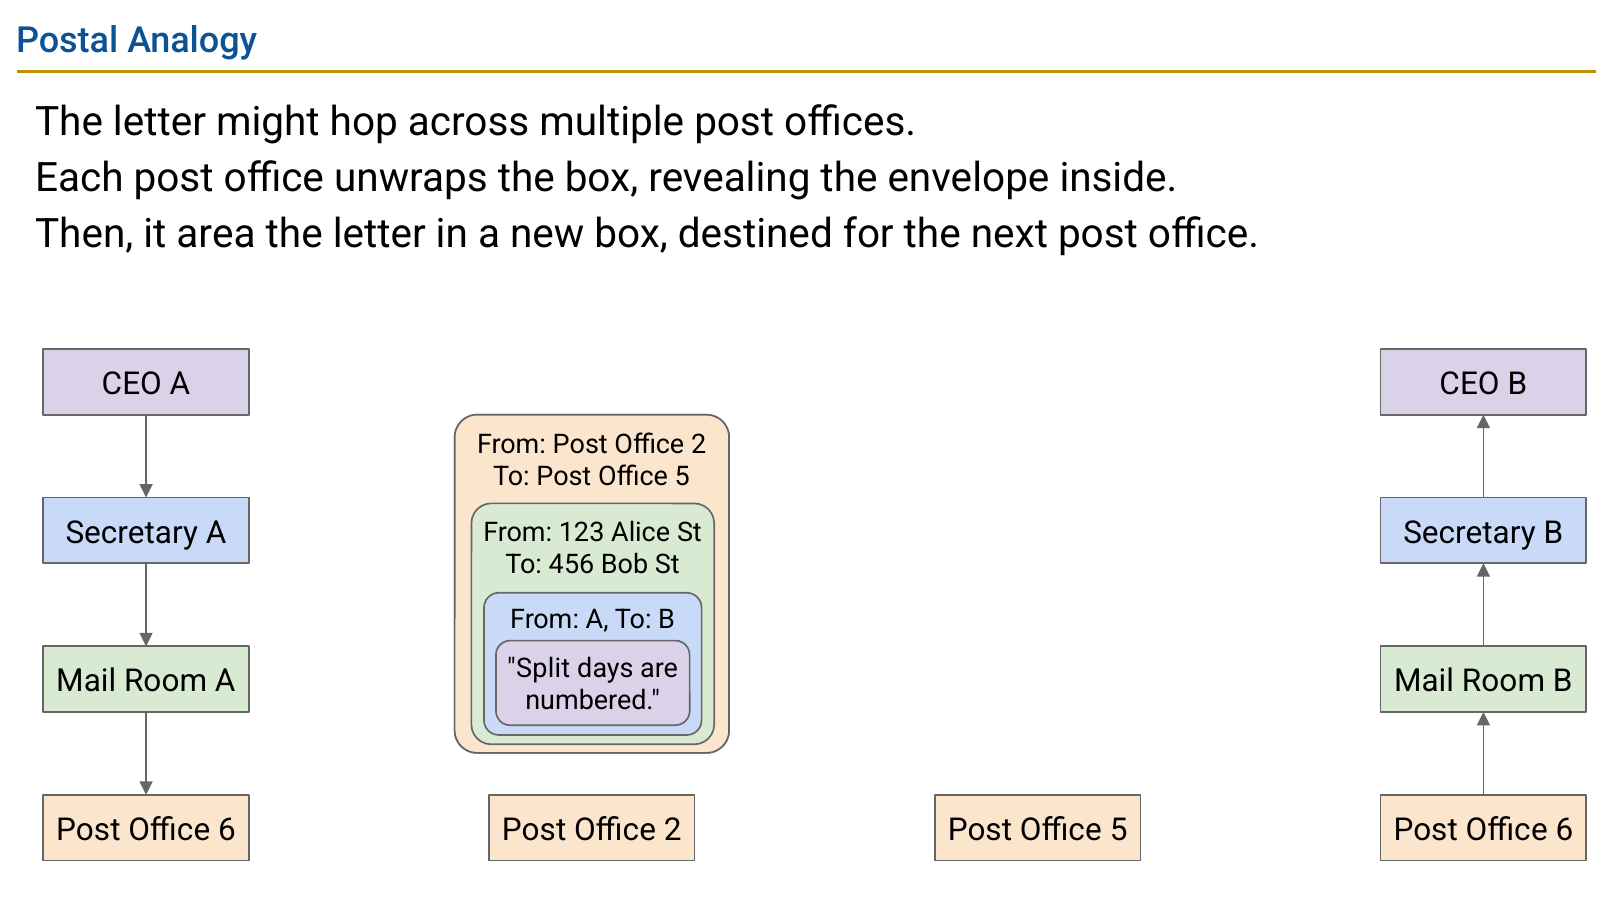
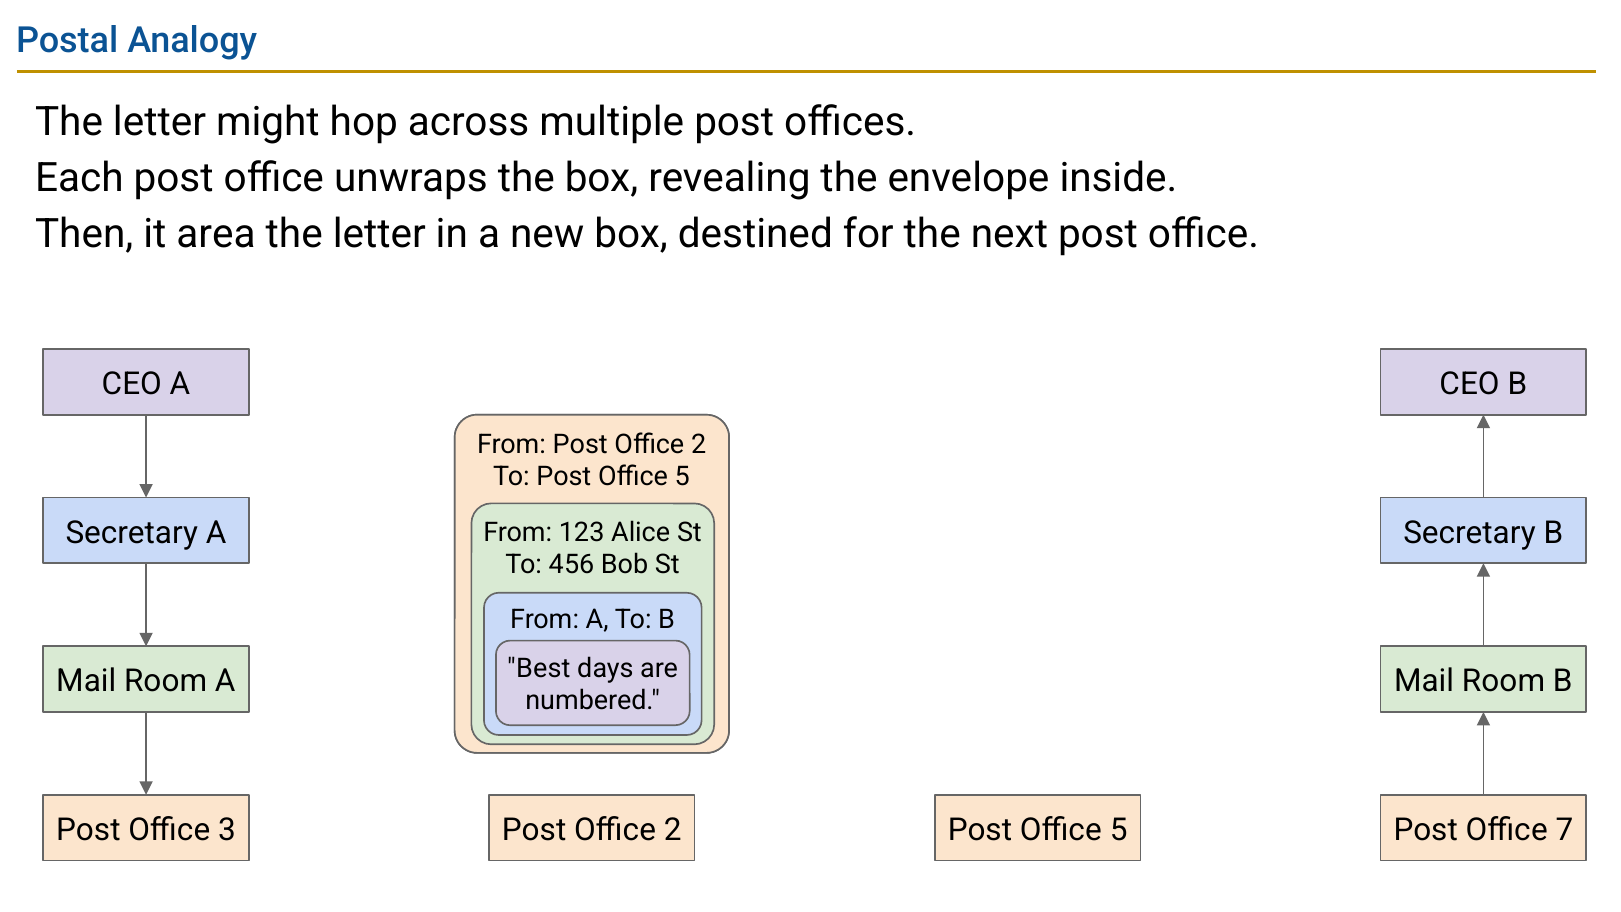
Split: Split -> Best (539, 668)
6: 6 -> 3 (227, 830)
6: 6 -> 7 (1564, 830)
